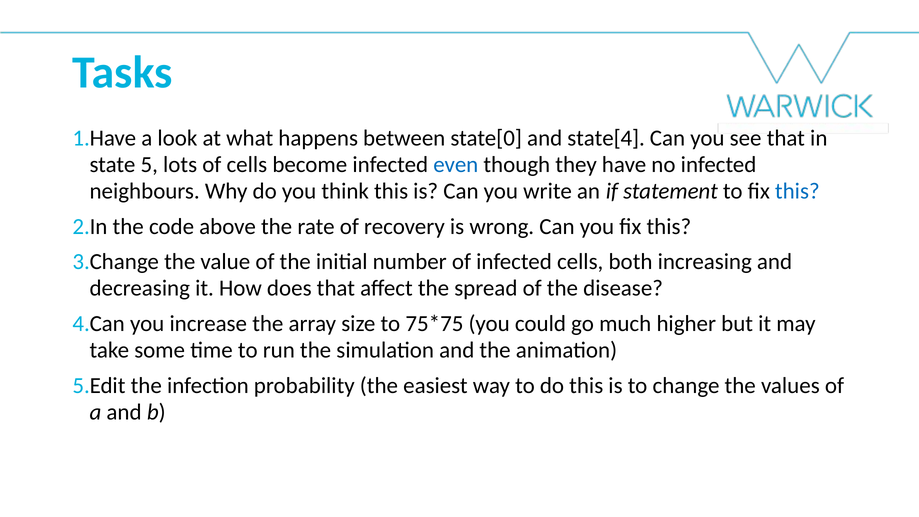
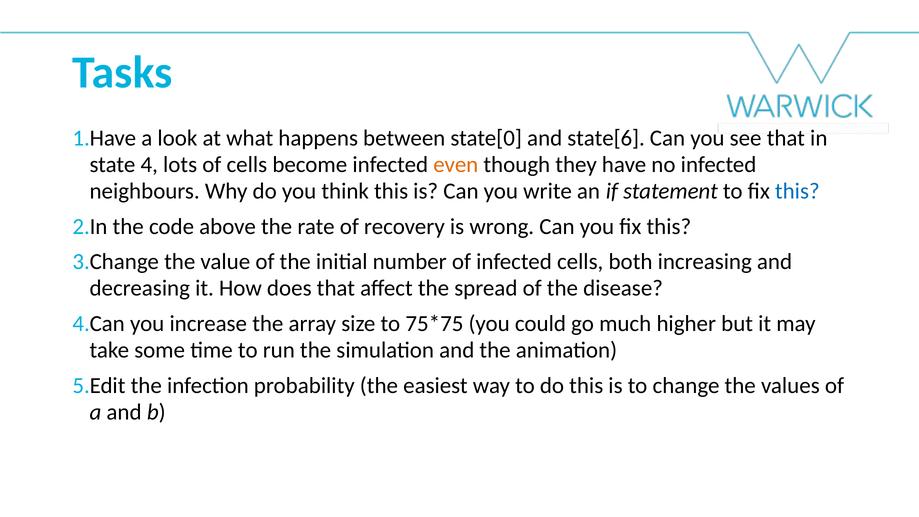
state[4: state[4 -> state[6 (606, 138)
5: 5 -> 4 (149, 165)
even colour: blue -> orange (456, 165)
